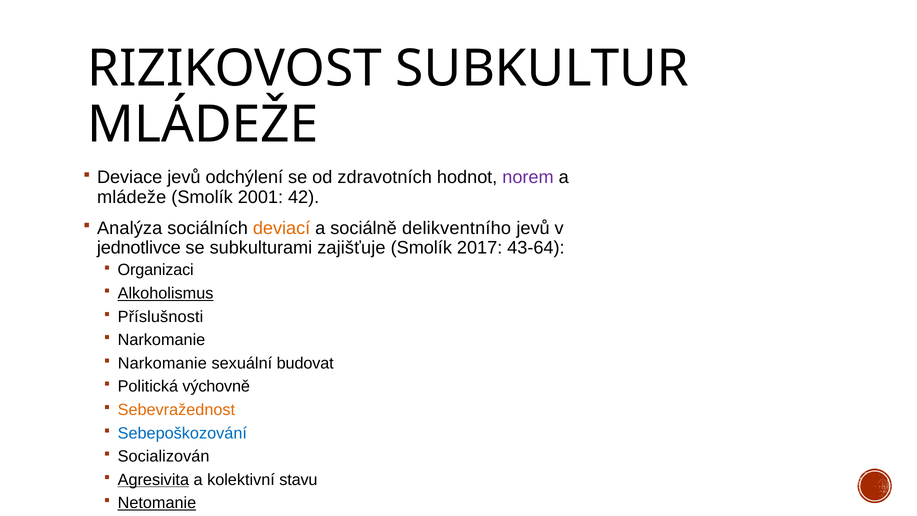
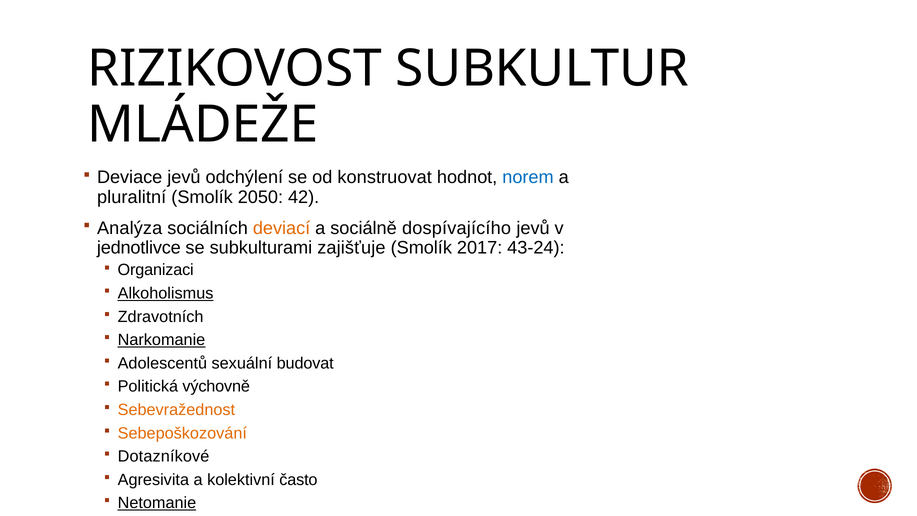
zdravotních: zdravotních -> konstruovat (385, 177)
norem colour: purple -> blue (528, 177)
mládeže: mládeže -> pluralitní (132, 197)
2001: 2001 -> 2050 (260, 197)
delikventního: delikventního -> dospívajícího (457, 228)
43-64: 43-64 -> 43-24 (536, 248)
Příslušnosti: Příslušnosti -> Zdravotních (161, 317)
Narkomanie underline: none -> present (161, 340)
Narkomanie: Narkomanie -> Adolescentů (162, 363)
Sebepoškozování colour: blue -> orange (182, 433)
Socializován: Socializován -> Dotazníkové (164, 456)
Agresivita underline: present -> none (153, 480)
stavu: stavu -> často (298, 480)
